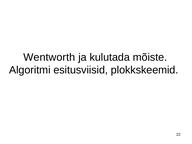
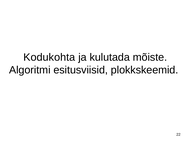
Wentworth: Wentworth -> Kodukohta (49, 57)
